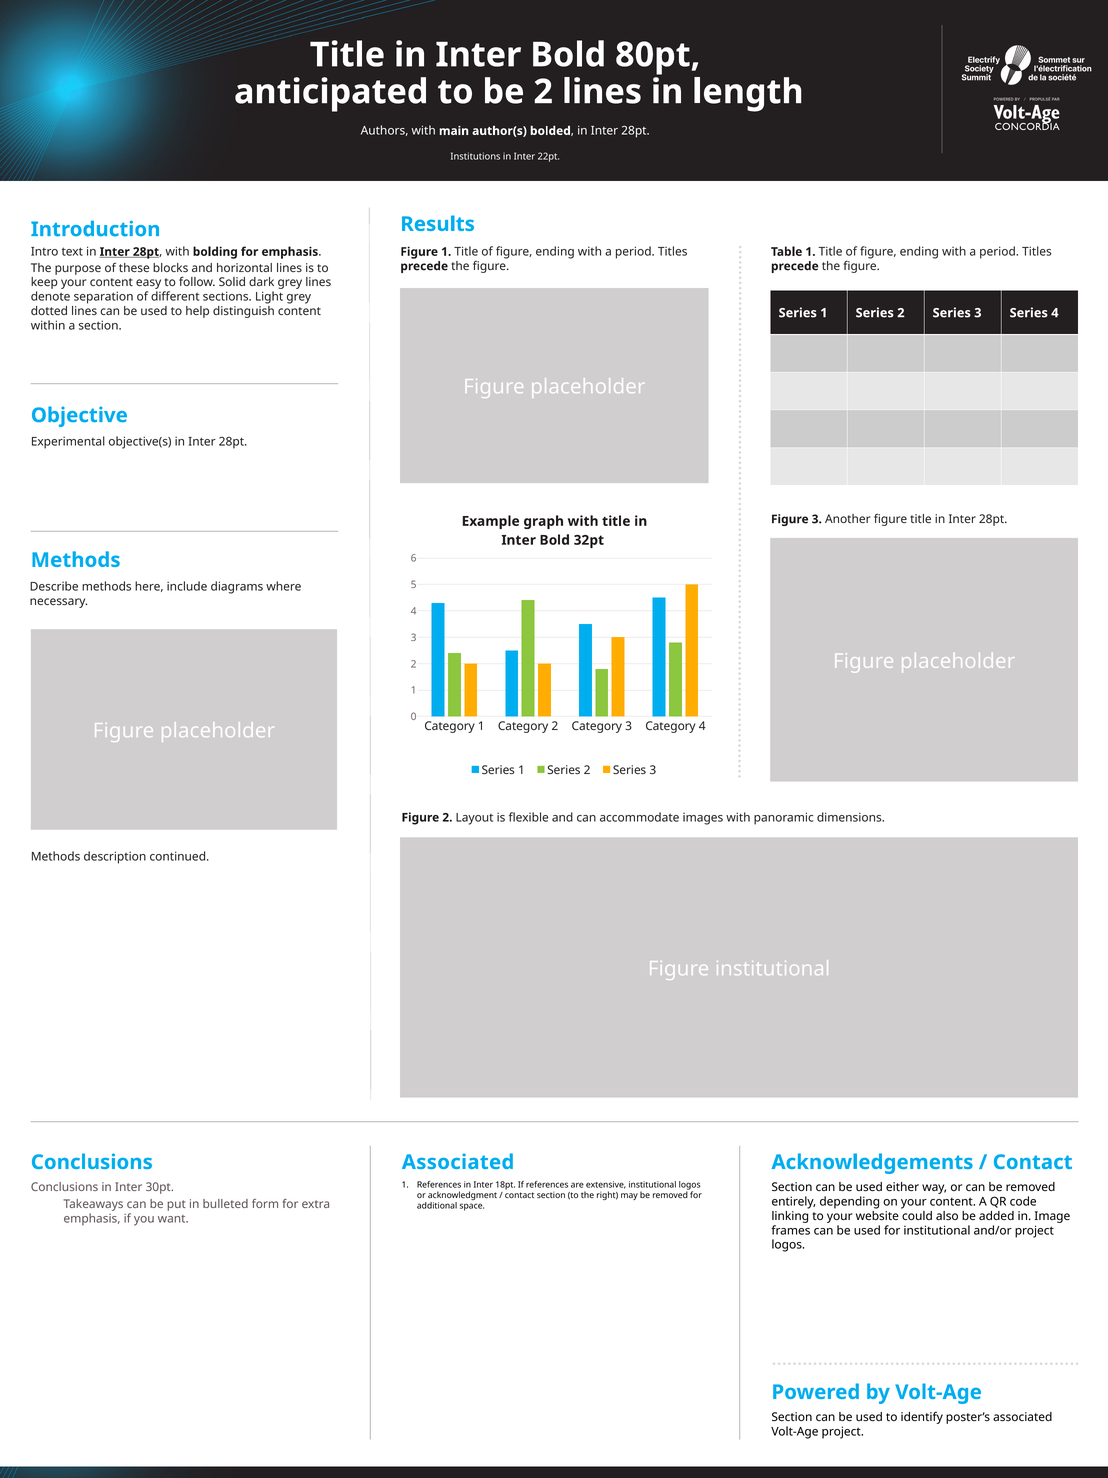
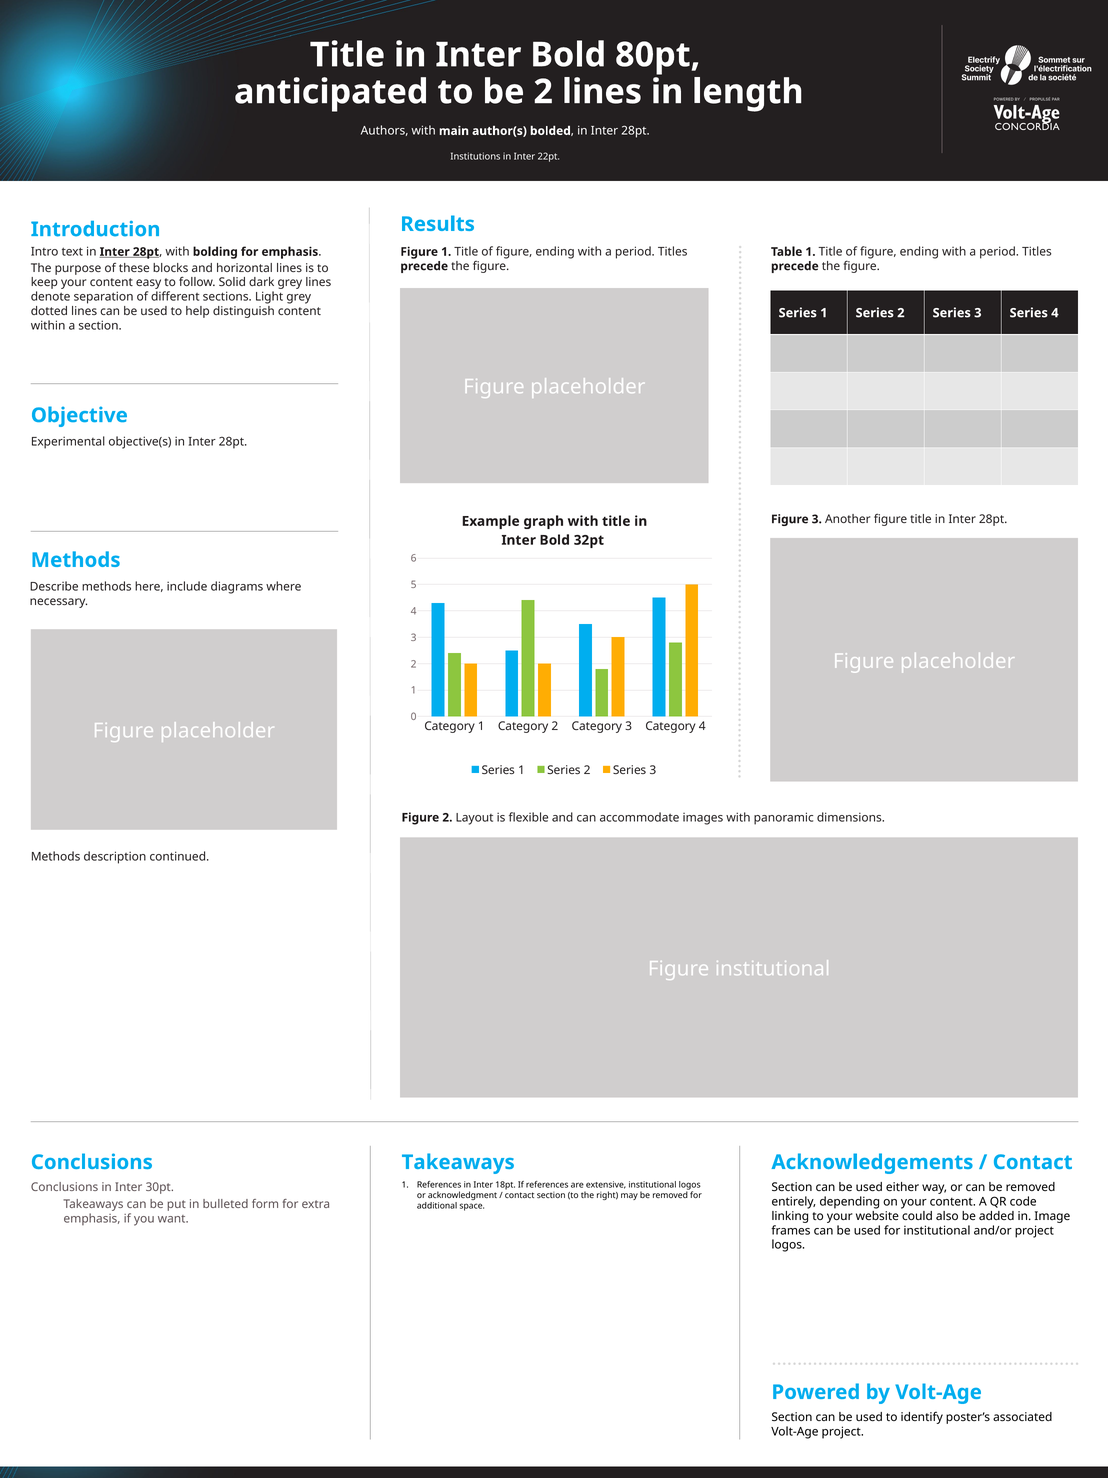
Associated: Associated -> Takeaways (458, 1162)
